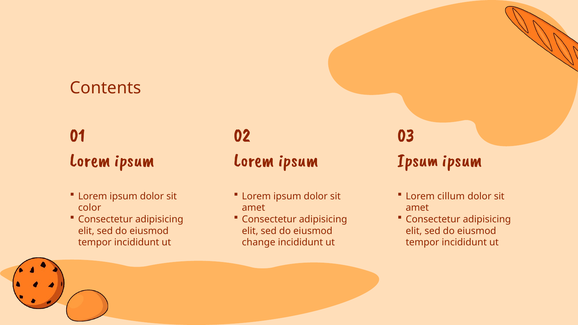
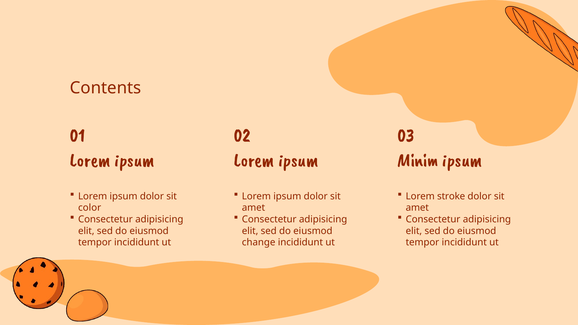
Ipsum: Ipsum -> Minim (418, 160)
cillum: cillum -> stroke (451, 196)
